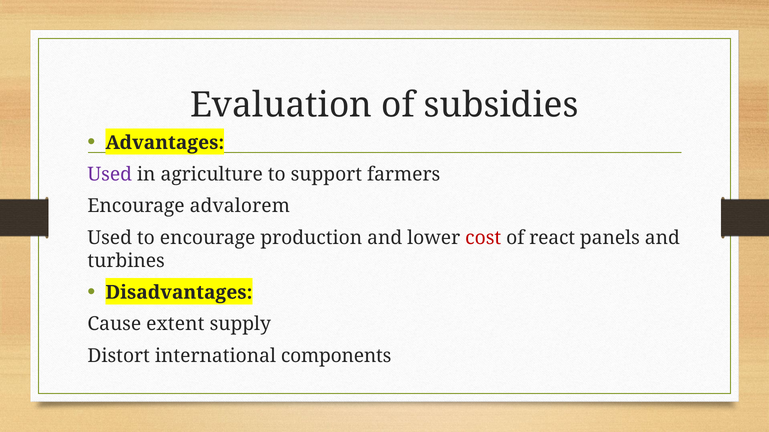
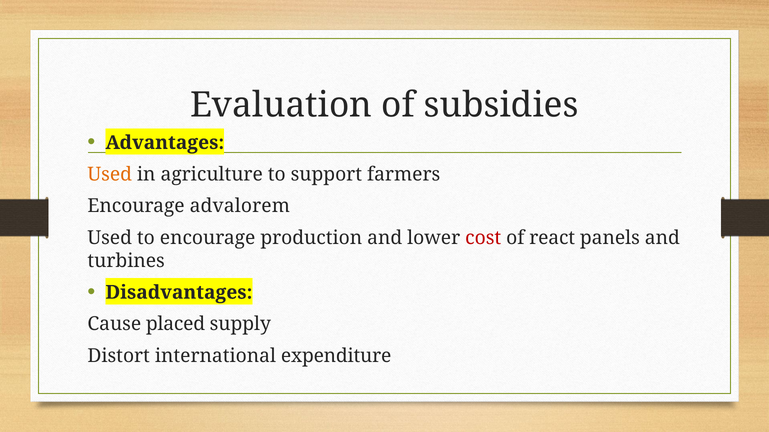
Used colour: purple -> orange (110, 175)
extent: extent -> placed (176, 324)
components: components -> expenditure (336, 356)
